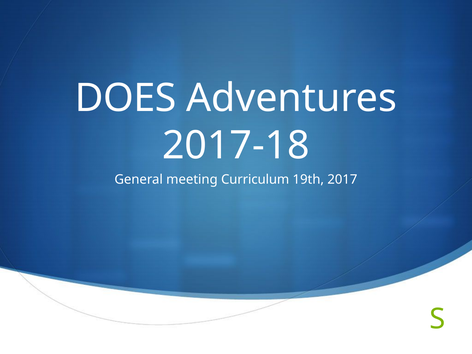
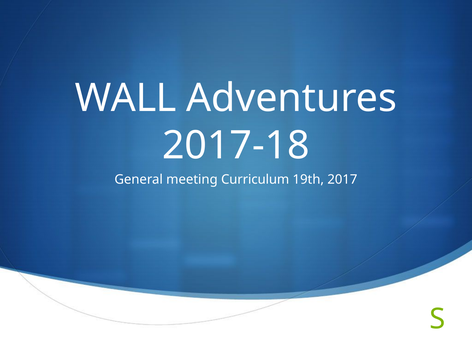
DOES: DOES -> WALL (126, 98)
